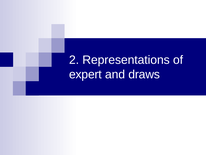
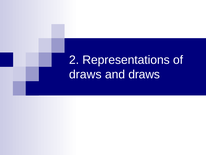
expert: expert -> draws (85, 74)
